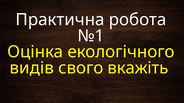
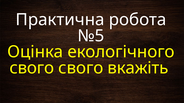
№1: №1 -> №5 (91, 36)
видів: видів -> свого (32, 68)
